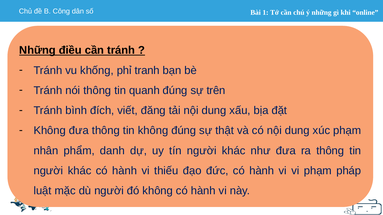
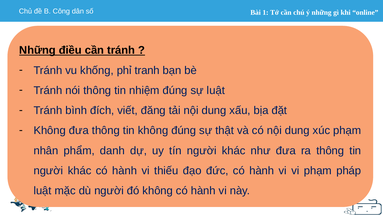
quanh: quanh -> nhiệm (144, 91)
sự trên: trên -> luật (216, 91)
